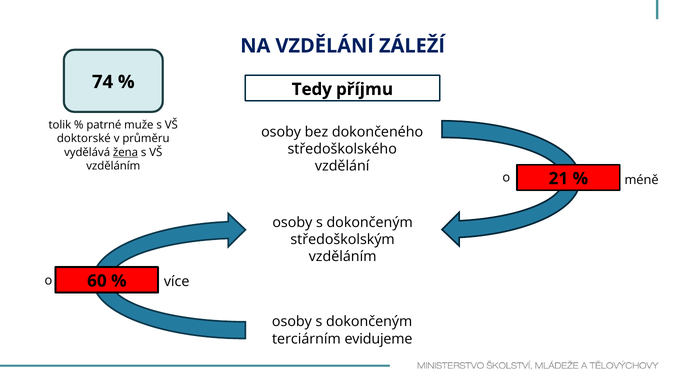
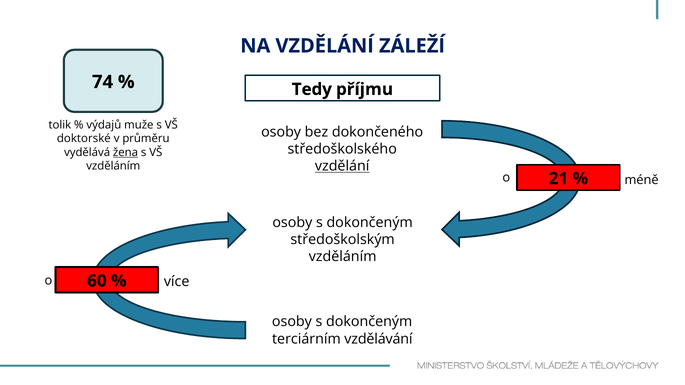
patrné: patrné -> výdajů (104, 125)
vzdělání underline: none -> present (342, 166)
evidujeme: evidujeme -> vzdělávání (378, 339)
